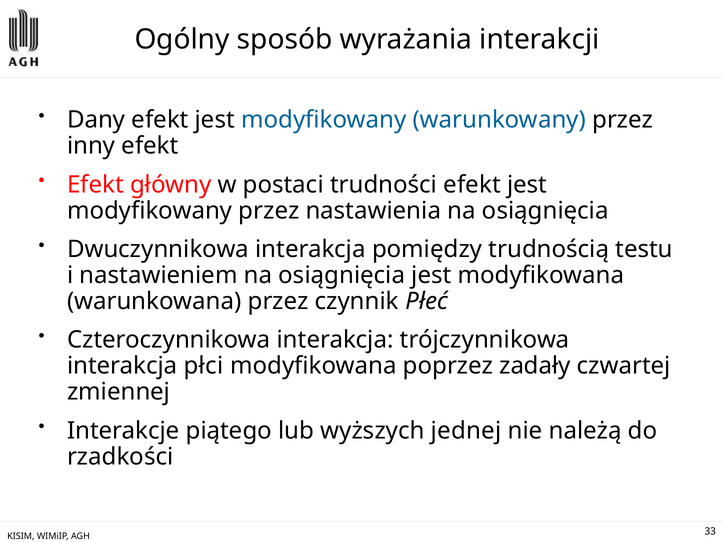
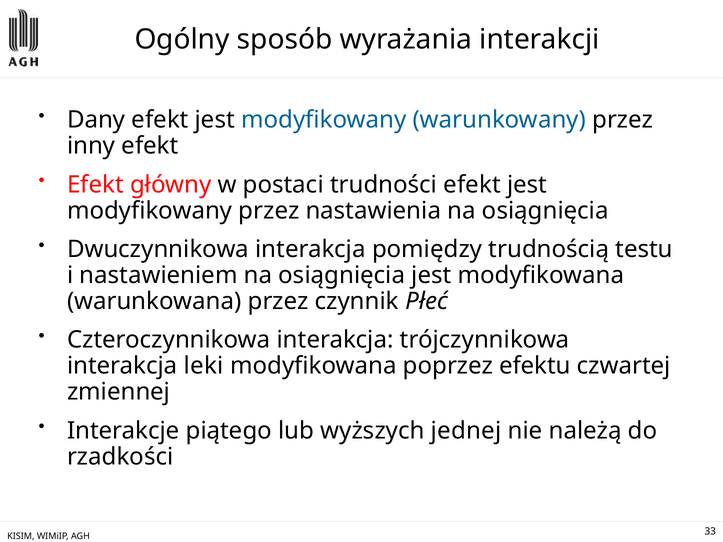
płci: płci -> leki (204, 366)
zadały: zadały -> efektu (535, 366)
